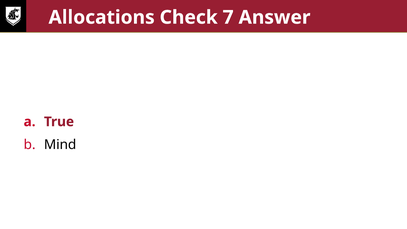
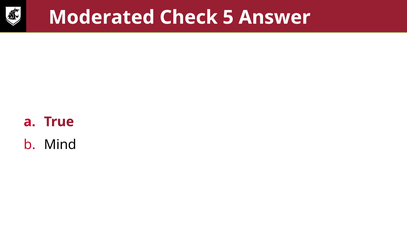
Allocations: Allocations -> Moderated (102, 17)
7: 7 -> 5 (228, 17)
